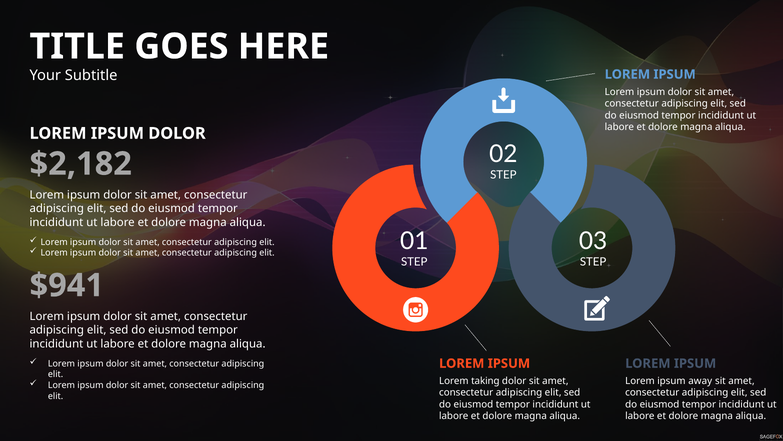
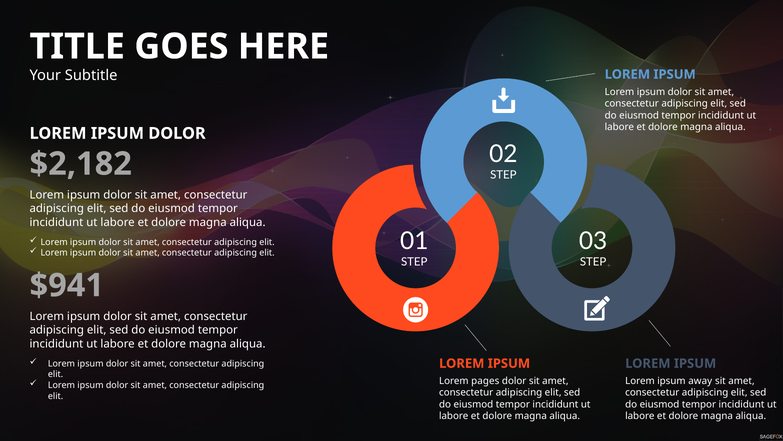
taking: taking -> pages (485, 380)
